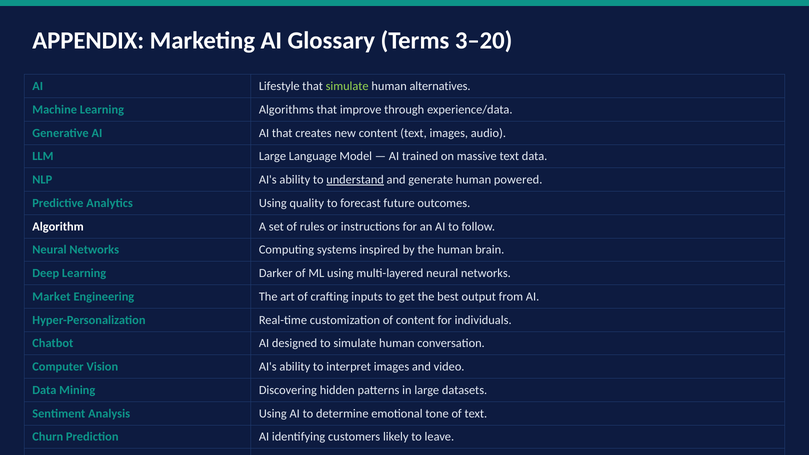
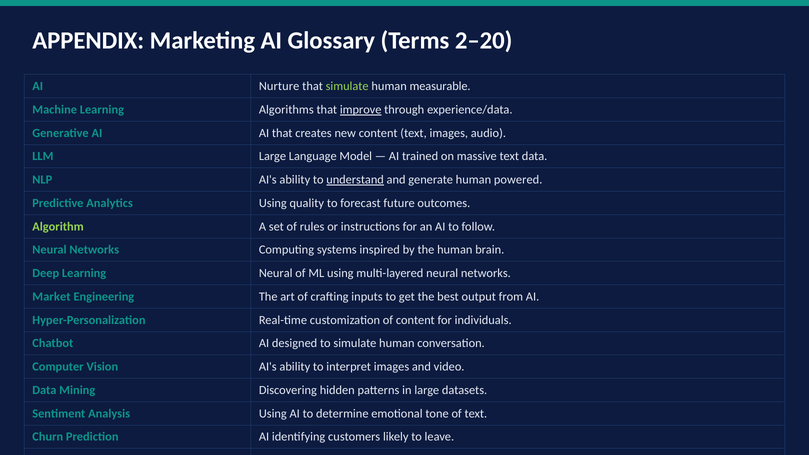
3–20: 3–20 -> 2–20 (484, 41)
Lifestyle: Lifestyle -> Nurture (279, 86)
alternatives: alternatives -> measurable (440, 86)
improve underline: none -> present (361, 110)
Algorithm colour: white -> light green (58, 227)
Learning Darker: Darker -> Neural (276, 273)
